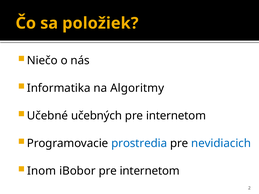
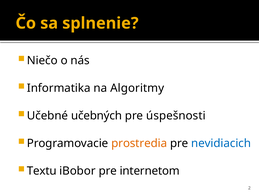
položiek: položiek -> splnenie (100, 23)
internetom: internetom -> úspešnosti (176, 116)
prostredia colour: blue -> orange (139, 144)
Inom: Inom -> Textu (42, 171)
